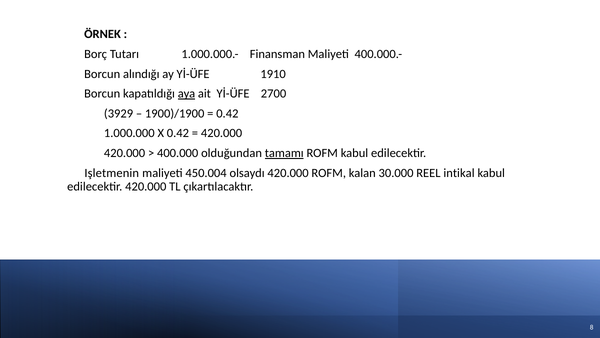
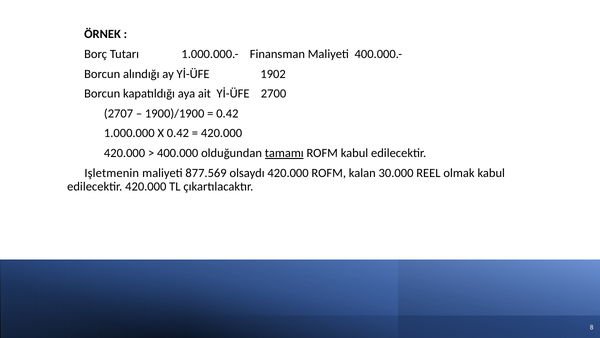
1910: 1910 -> 1902 (273, 74)
aya underline: present -> none (186, 94)
3929: 3929 -> 2707 (119, 113)
450.004: 450.004 -> 877.569 (206, 173)
intikal: intikal -> olmak (459, 173)
